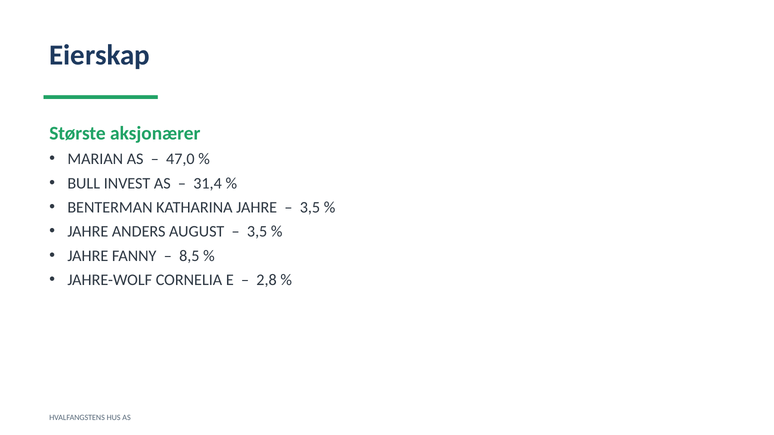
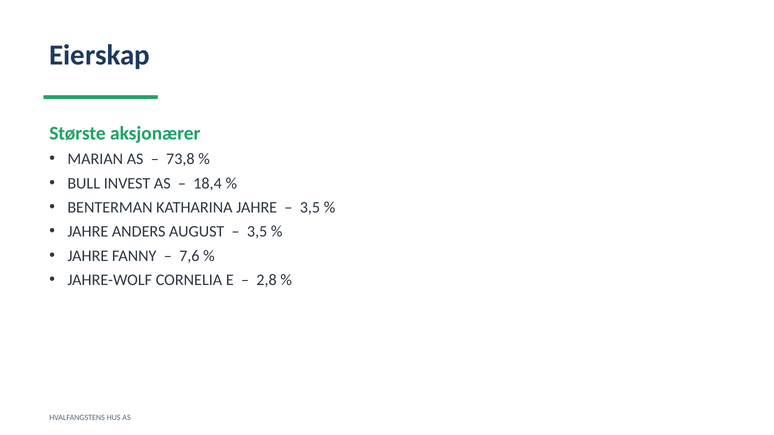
47,0: 47,0 -> 73,8 (180, 159)
31,4: 31,4 -> 18,4 (208, 183)
8,5: 8,5 -> 7,6 (189, 256)
